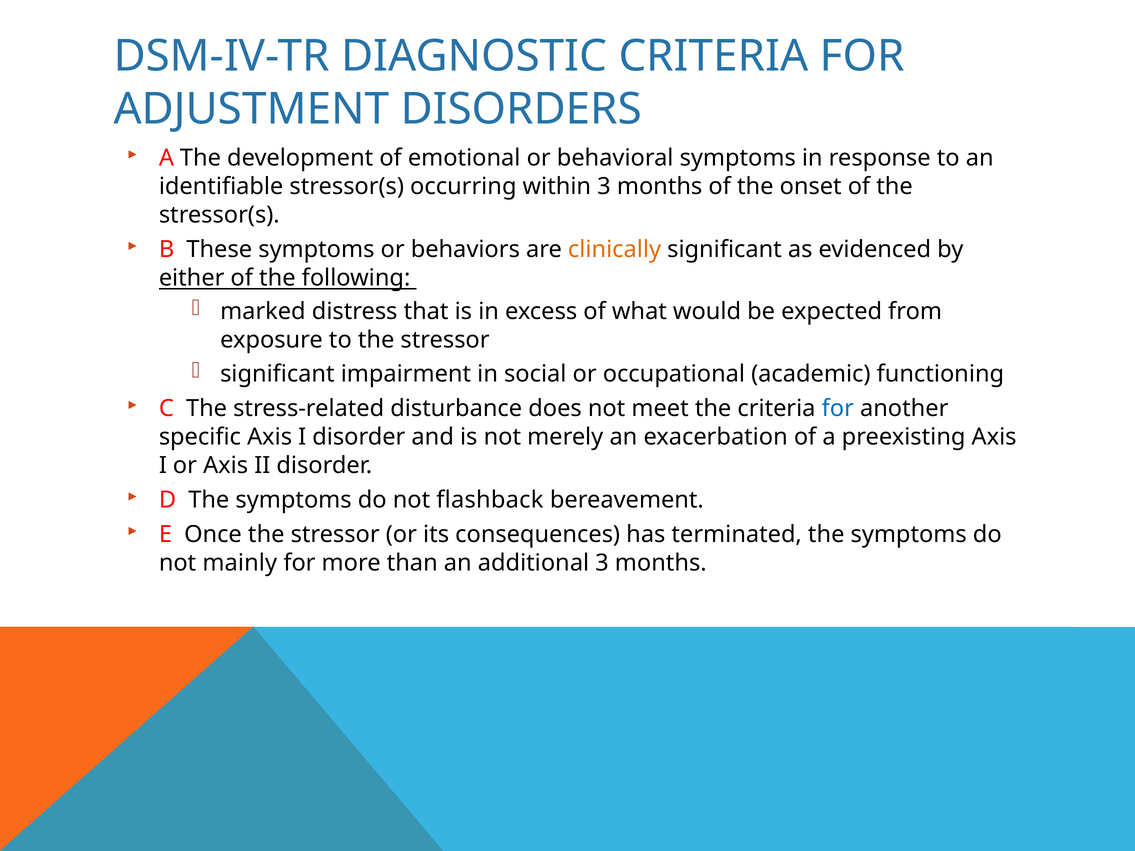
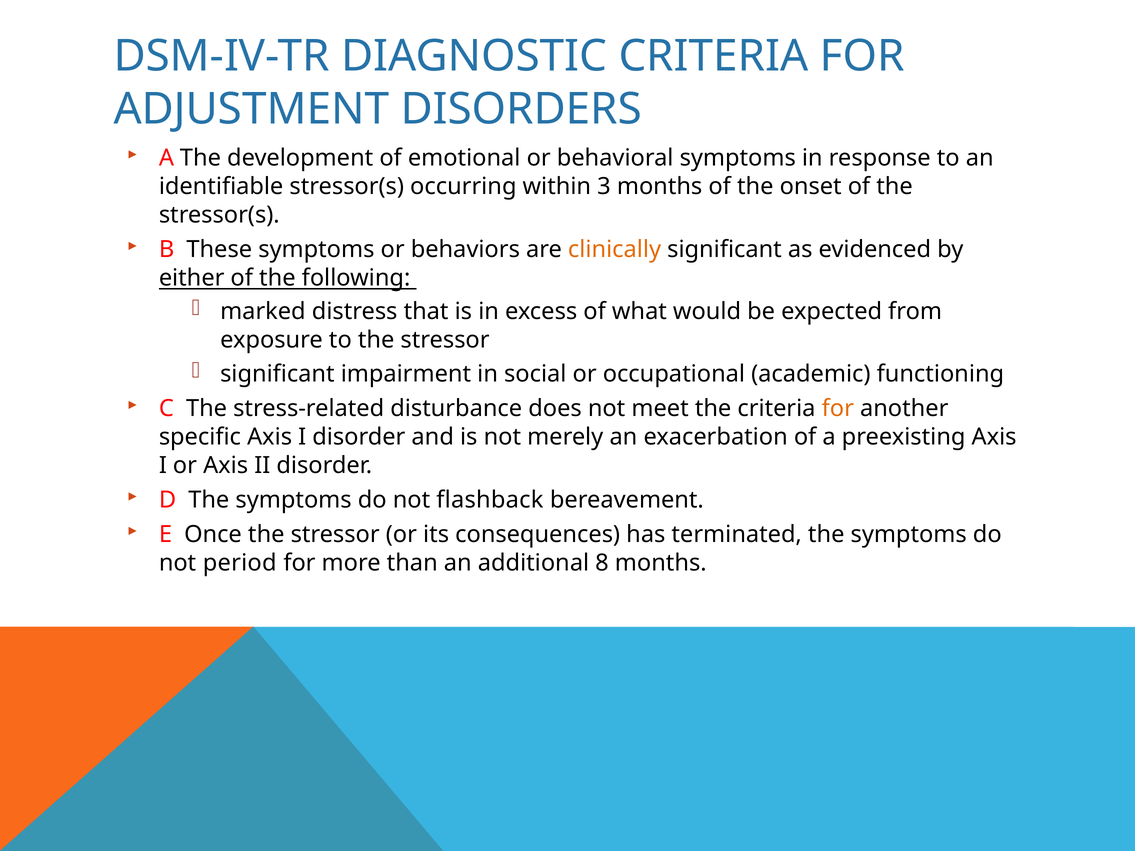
for colour: blue -> orange (838, 409)
mainly: mainly -> period (240, 563)
additional 3: 3 -> 8 (602, 563)
